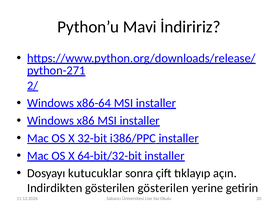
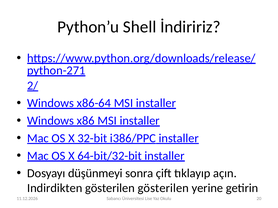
Mavi: Mavi -> Shell (140, 27)
kutucuklar: kutucuklar -> düşünmeyi (95, 174)
